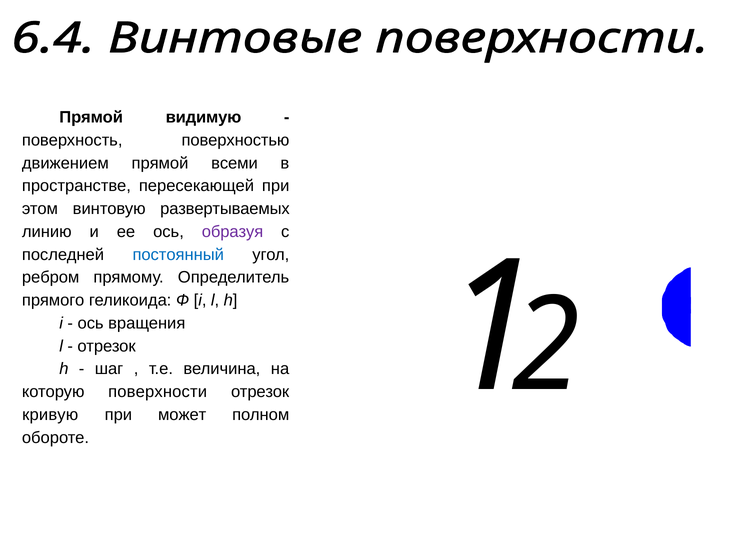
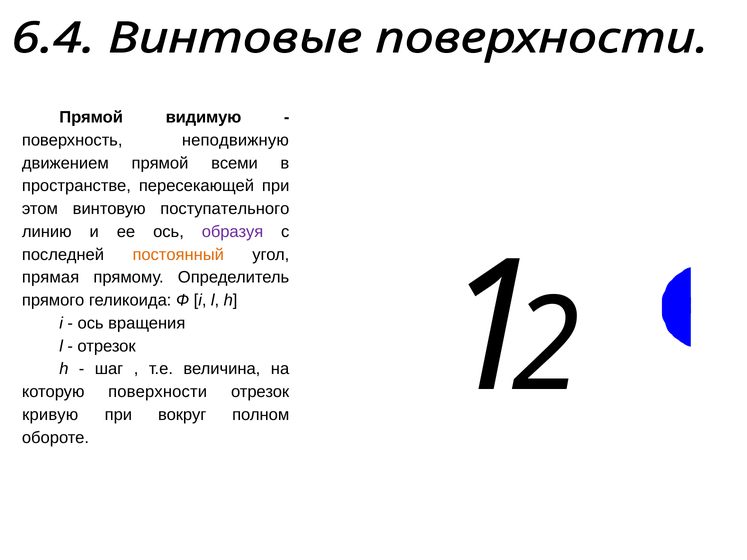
поверхностью: поверхностью -> неподвижную (235, 140)
развертываемых: развертываемых -> поступательного (225, 209)
постоянный colour: blue -> orange (178, 255)
ребром: ребром -> прямая (51, 278)
может: может -> вокруг (182, 415)
